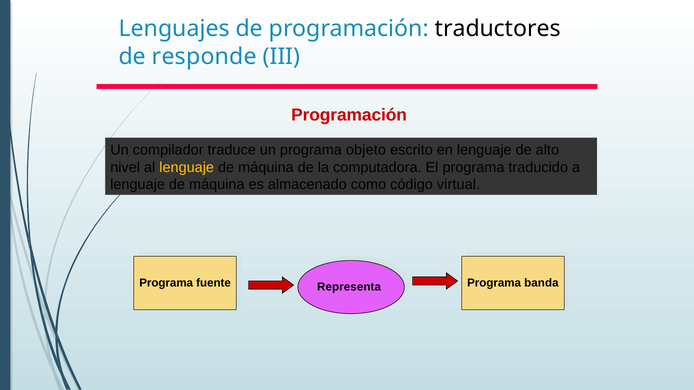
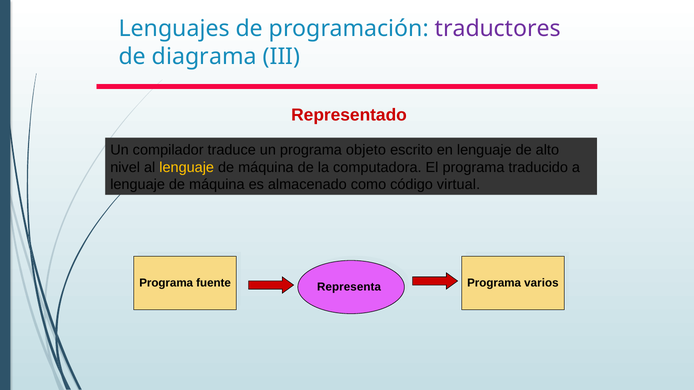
traductores colour: black -> purple (498, 29)
responde: responde -> diagrama (204, 57)
Programación: Programación -> Representado (349, 115)
banda: banda -> varios (541, 283)
